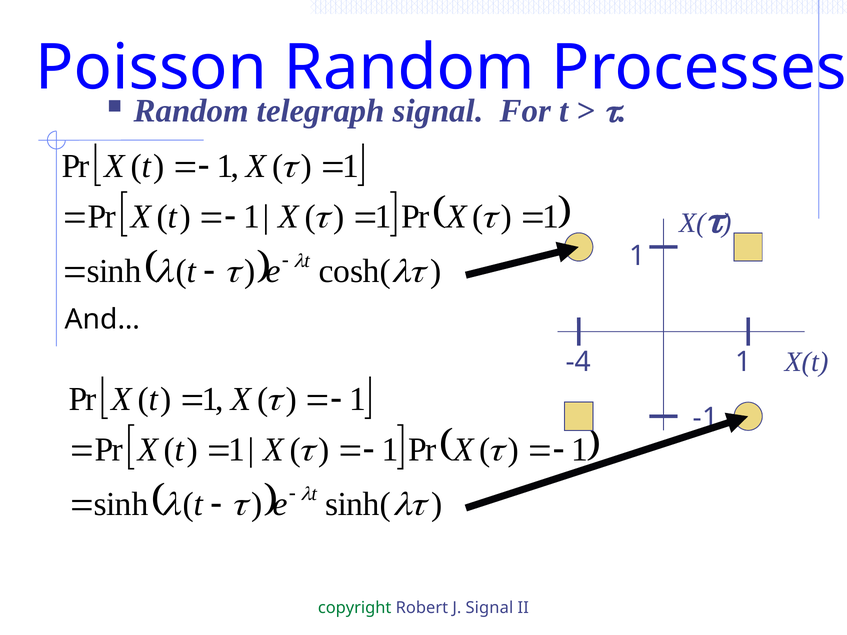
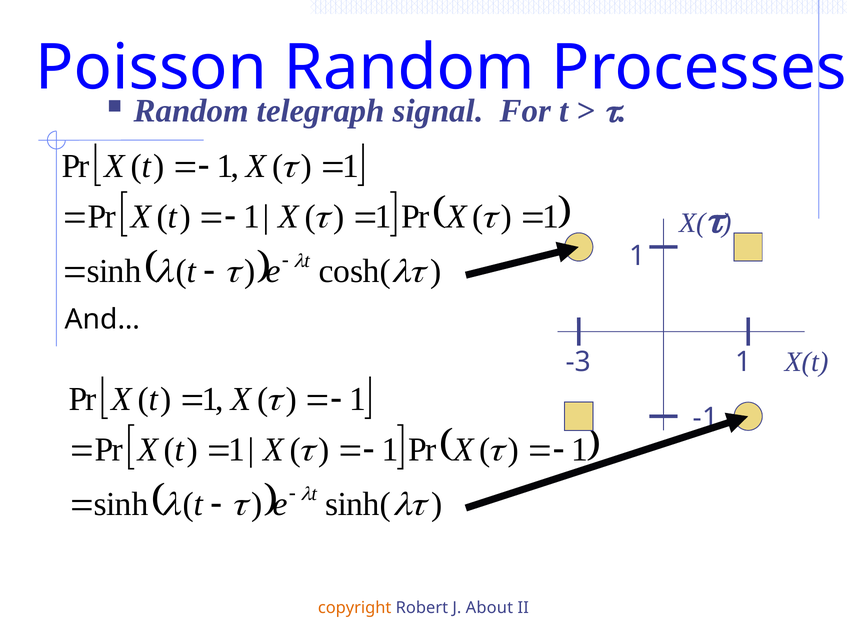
-4: -4 -> -3 (579, 362)
copyright colour: green -> orange (355, 608)
J Signal: Signal -> About (489, 608)
